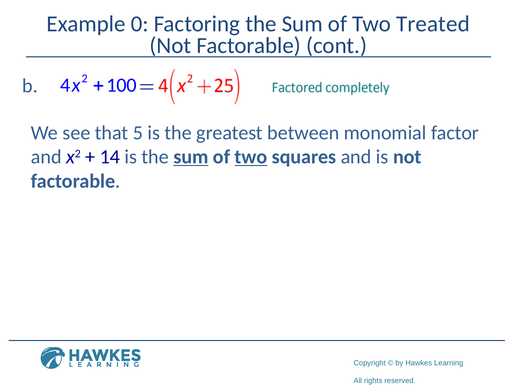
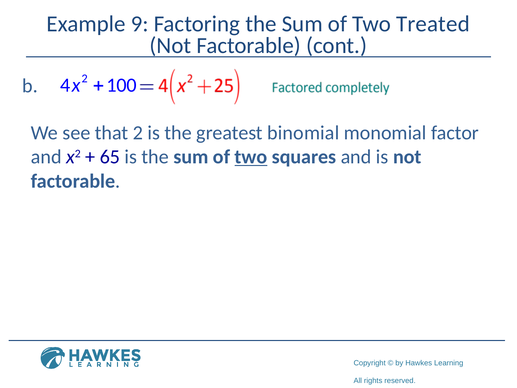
0: 0 -> 9 (140, 24)
that 5: 5 -> 2 (138, 133)
between: between -> binomial (303, 133)
14: 14 -> 65 (110, 157)
sum underline: present -> none (191, 157)
